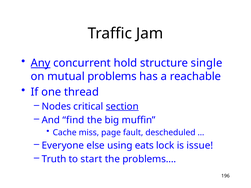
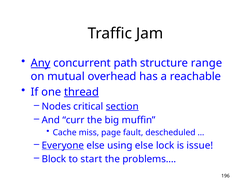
hold: hold -> path (126, 63)
single: single -> range (207, 63)
problems: problems -> overhead (112, 76)
thread underline: none -> present (81, 92)
find: find -> curr (74, 120)
Everyone underline: none -> present (63, 146)
using eats: eats -> else (144, 146)
Truth: Truth -> Block (54, 159)
